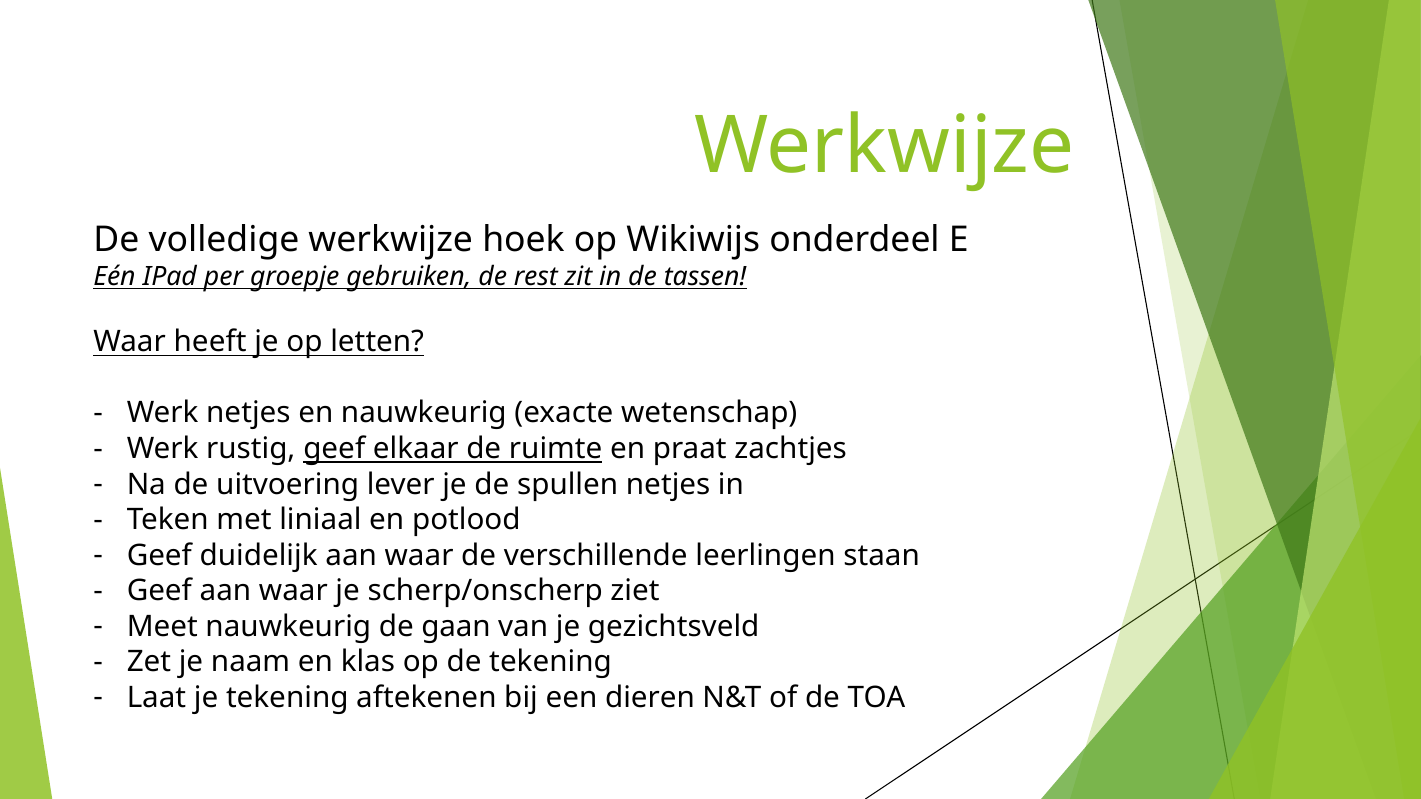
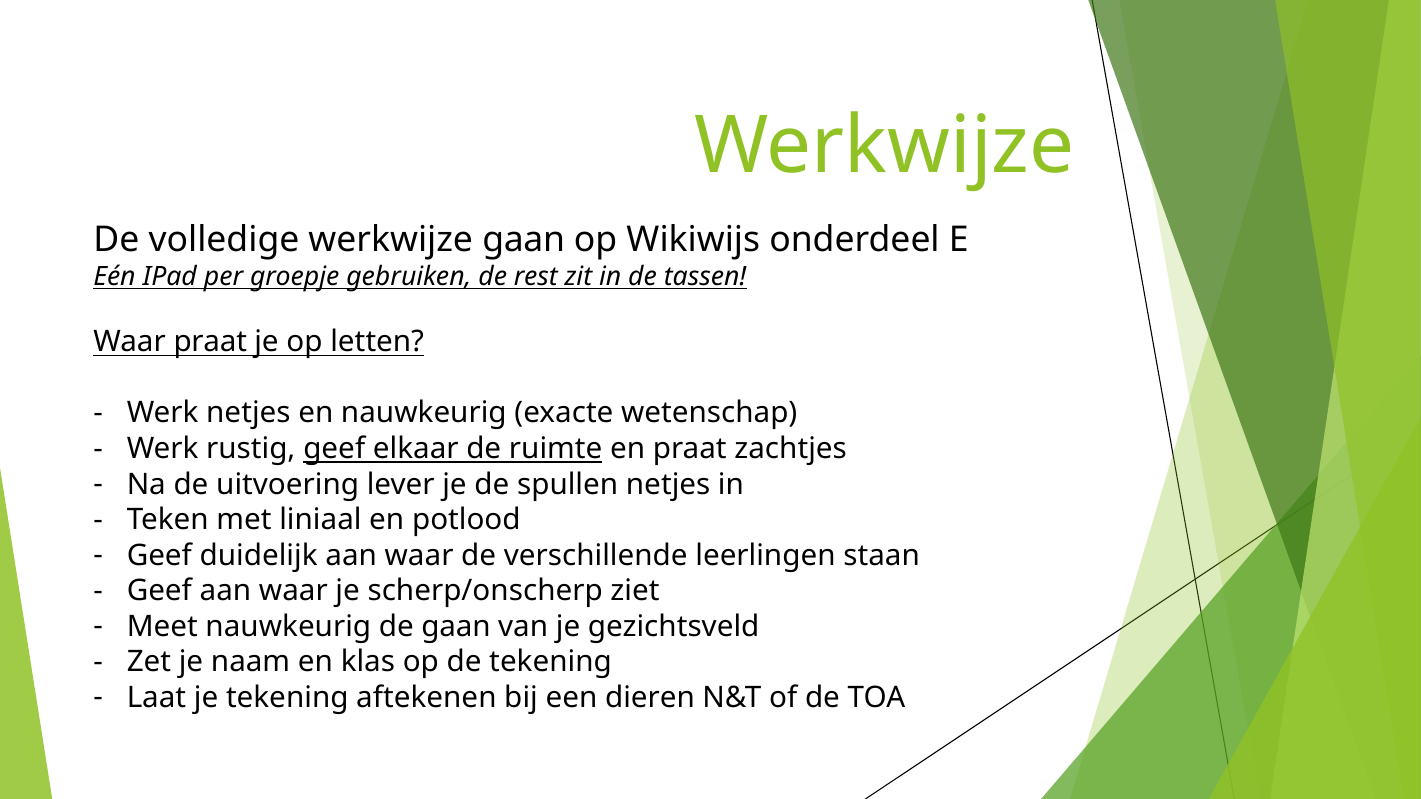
werkwijze hoek: hoek -> gaan (524, 240)
Waar heeft: heeft -> praat (210, 342)
